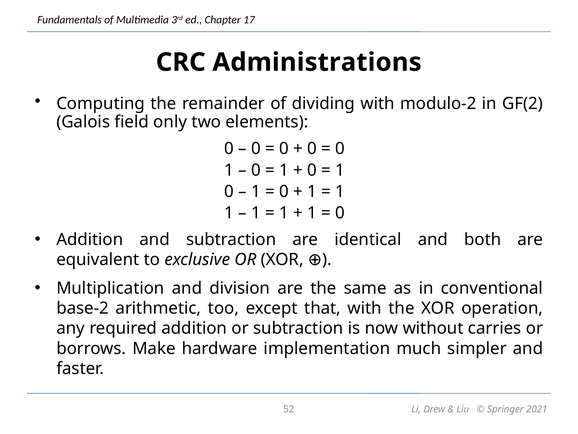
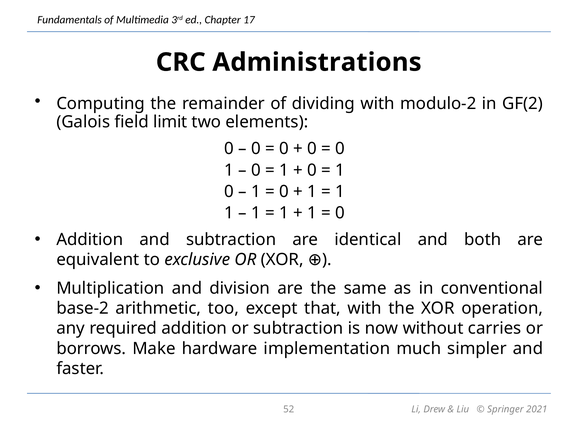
only: only -> limit (170, 122)
